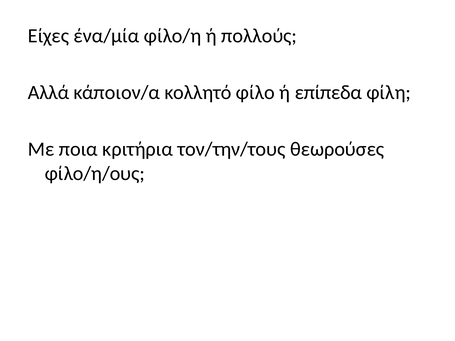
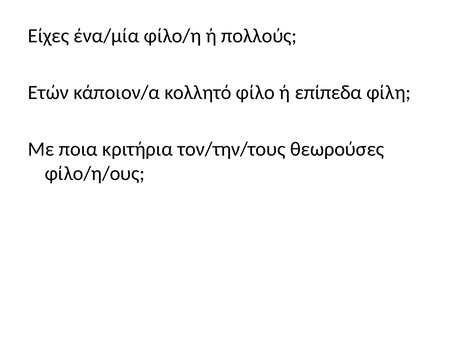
Αλλά: Αλλά -> Ετών (48, 93)
